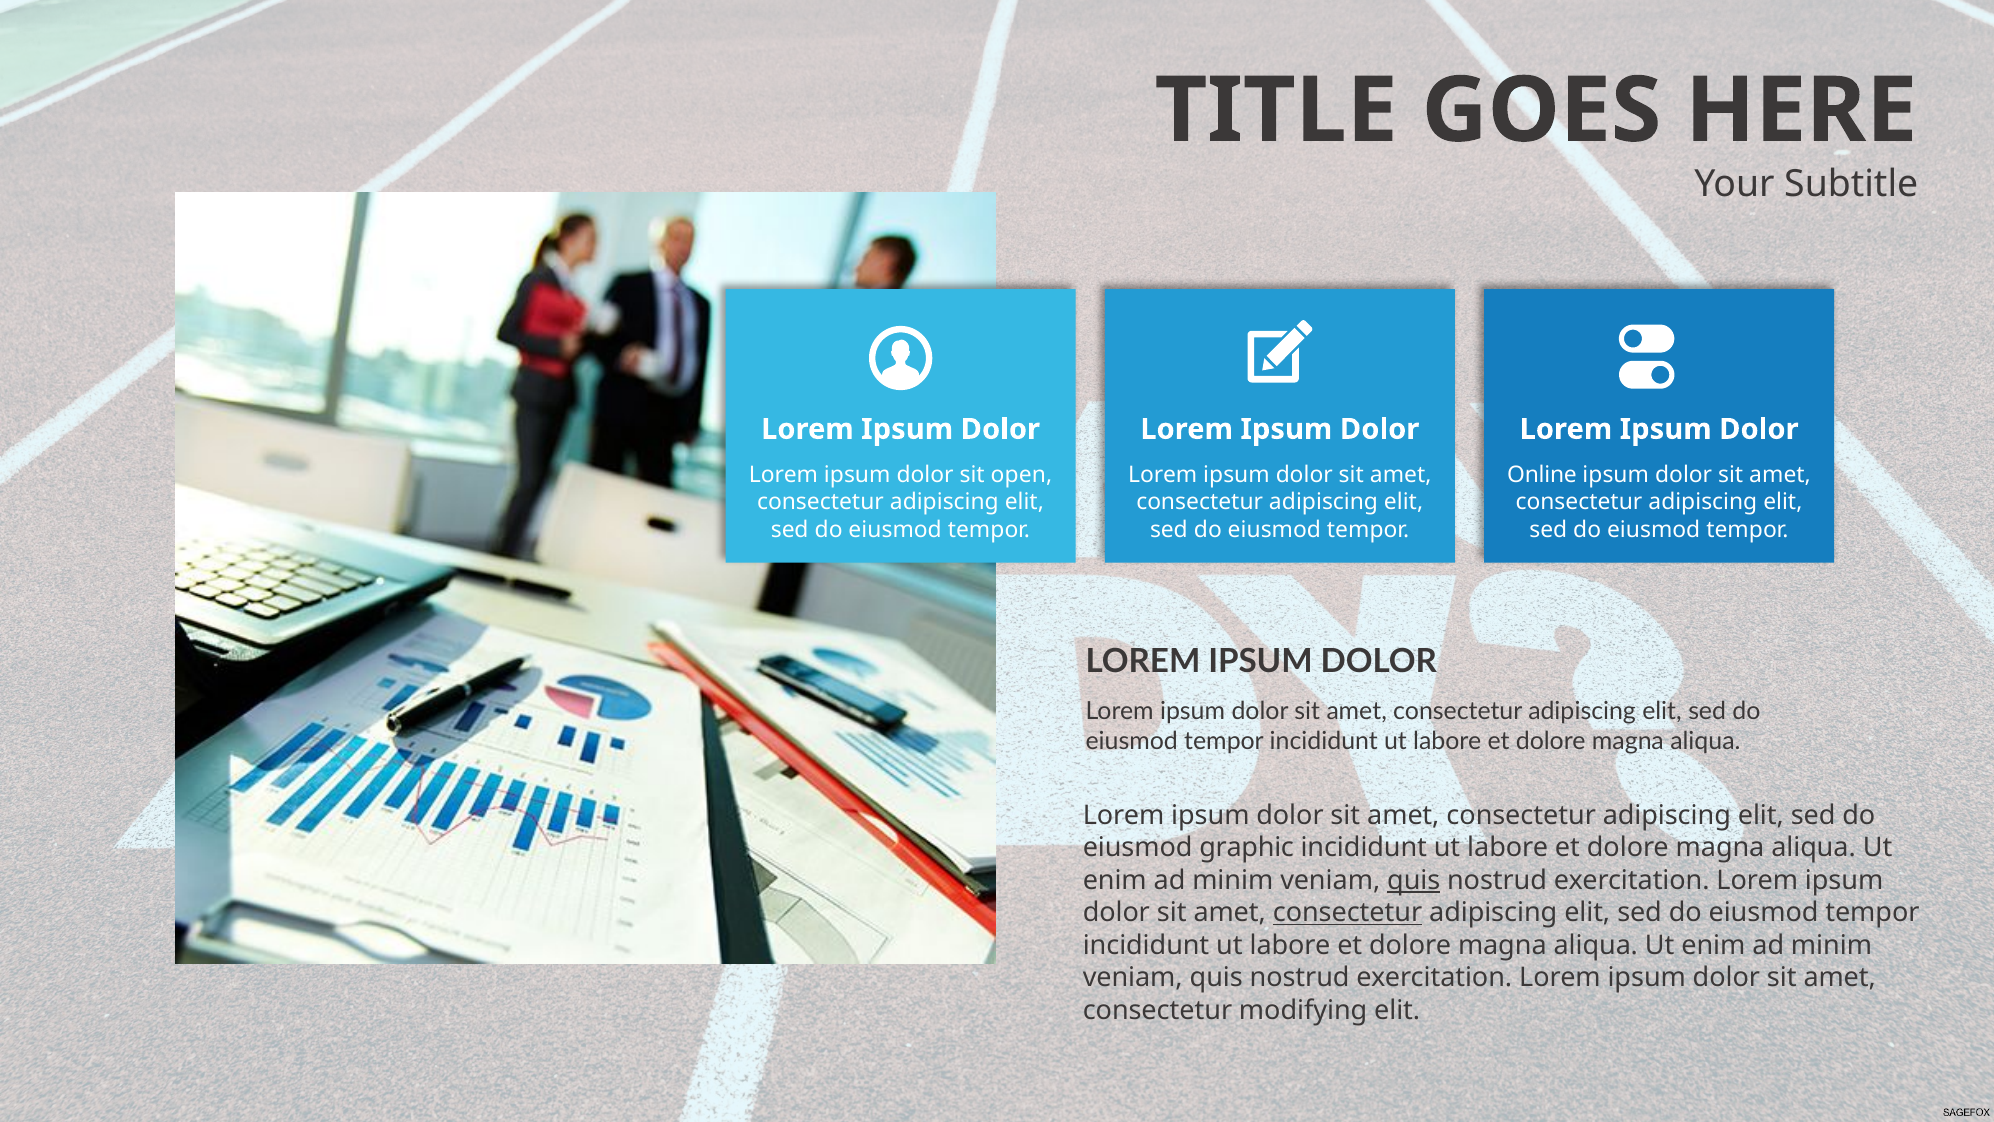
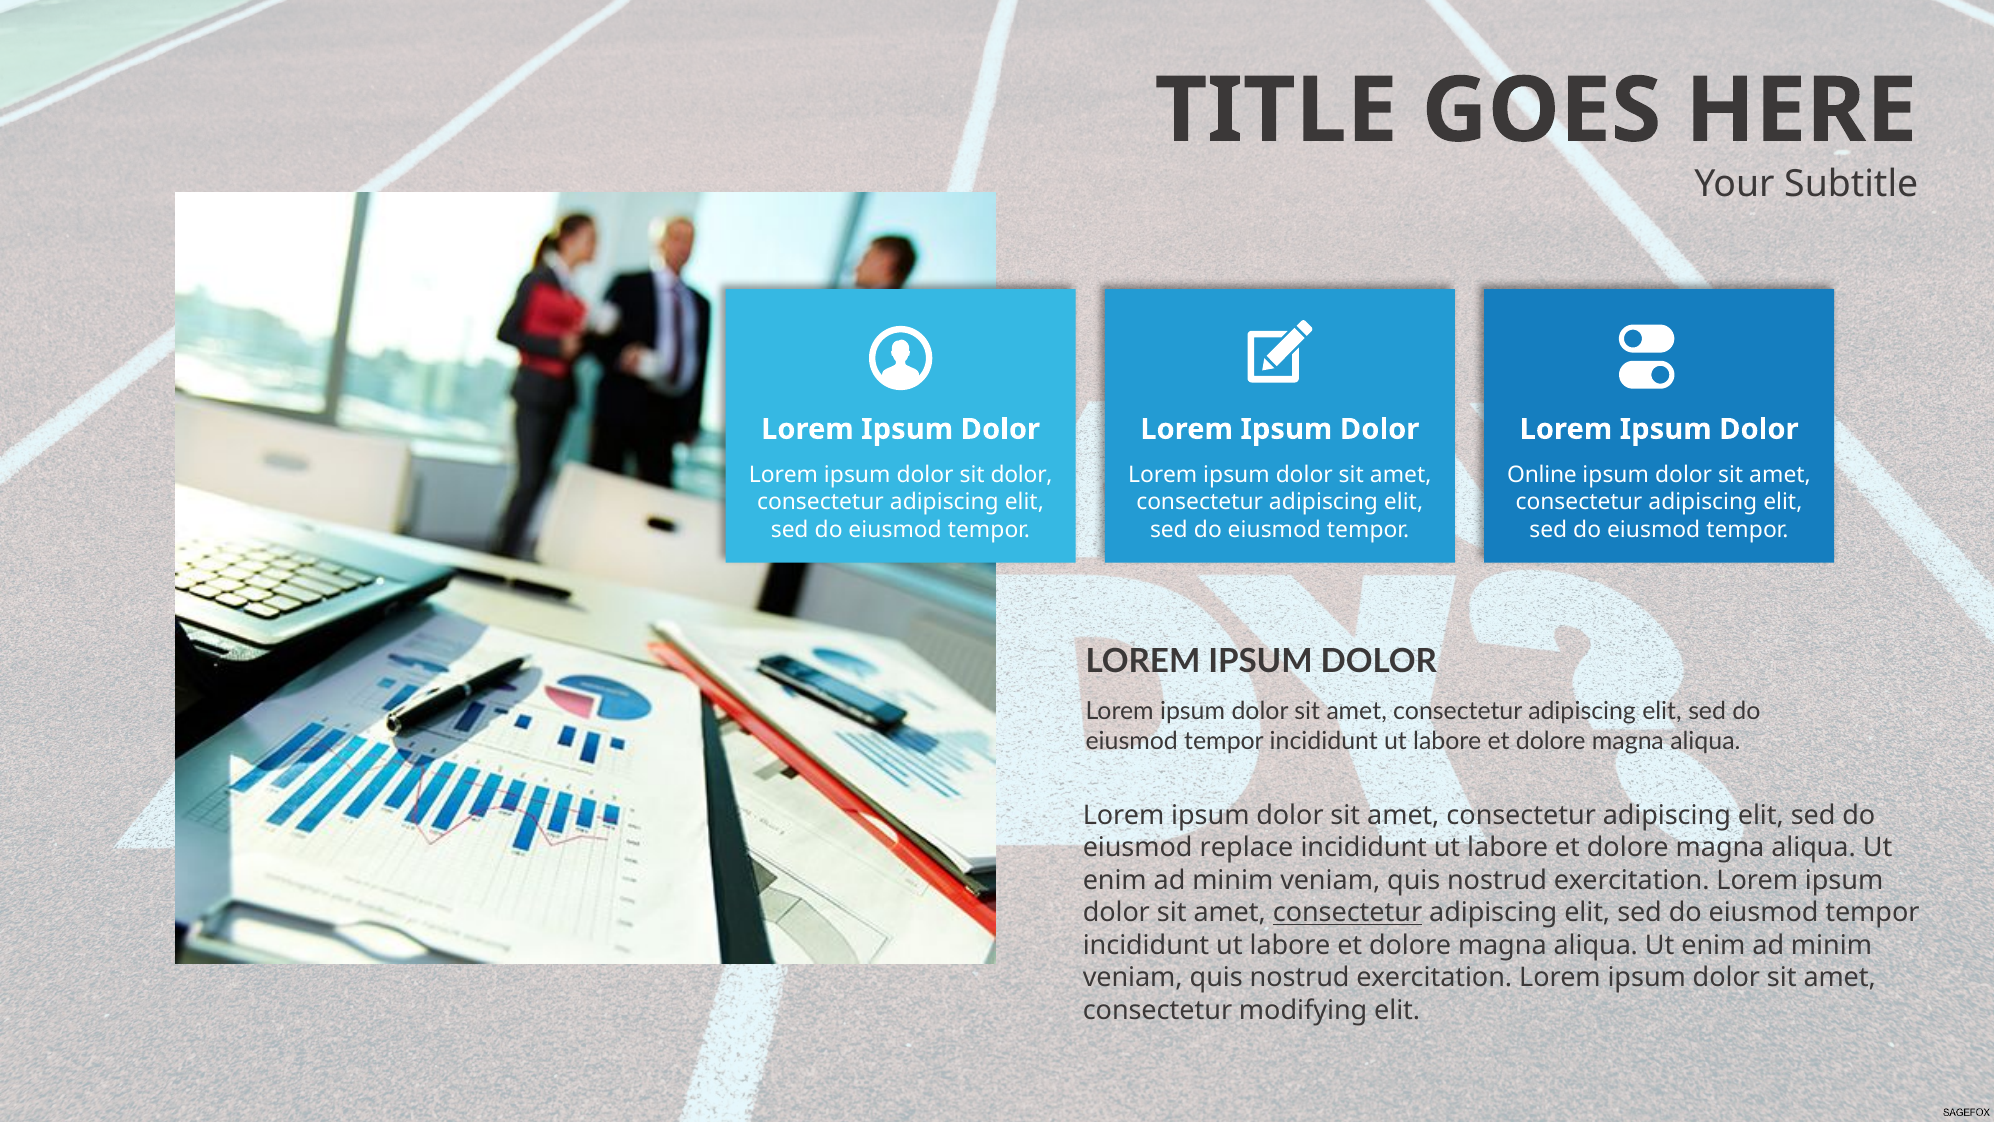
sit open: open -> dolor (1022, 475)
graphic: graphic -> replace (1246, 848)
quis underline: present -> none (1414, 880)
